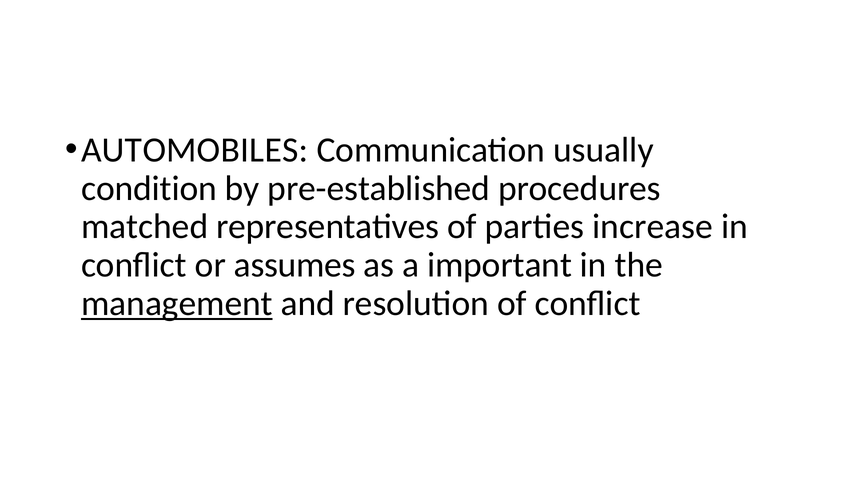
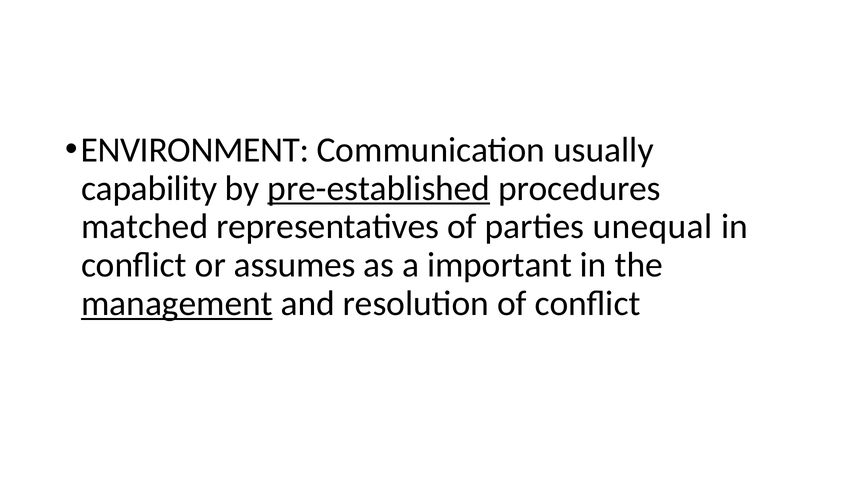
AUTOMOBILES: AUTOMOBILES -> ENVIRONMENT (195, 150)
condition: condition -> capability (149, 189)
pre-established underline: none -> present (379, 189)
increase: increase -> unequal (652, 227)
